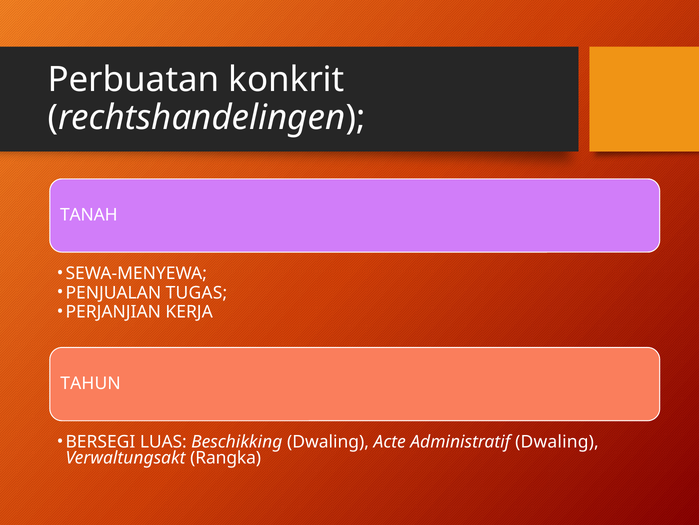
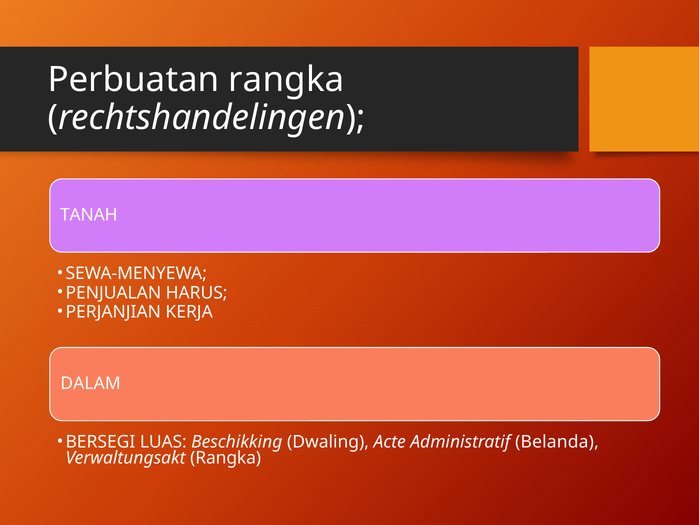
Perbuatan konkrit: konkrit -> rangka (286, 80)
TUGAS: TUGAS -> HARUS (197, 292)
TAHUN: TAHUN -> DALAM (91, 383)
Administratif Dwaling: Dwaling -> Belanda (557, 441)
